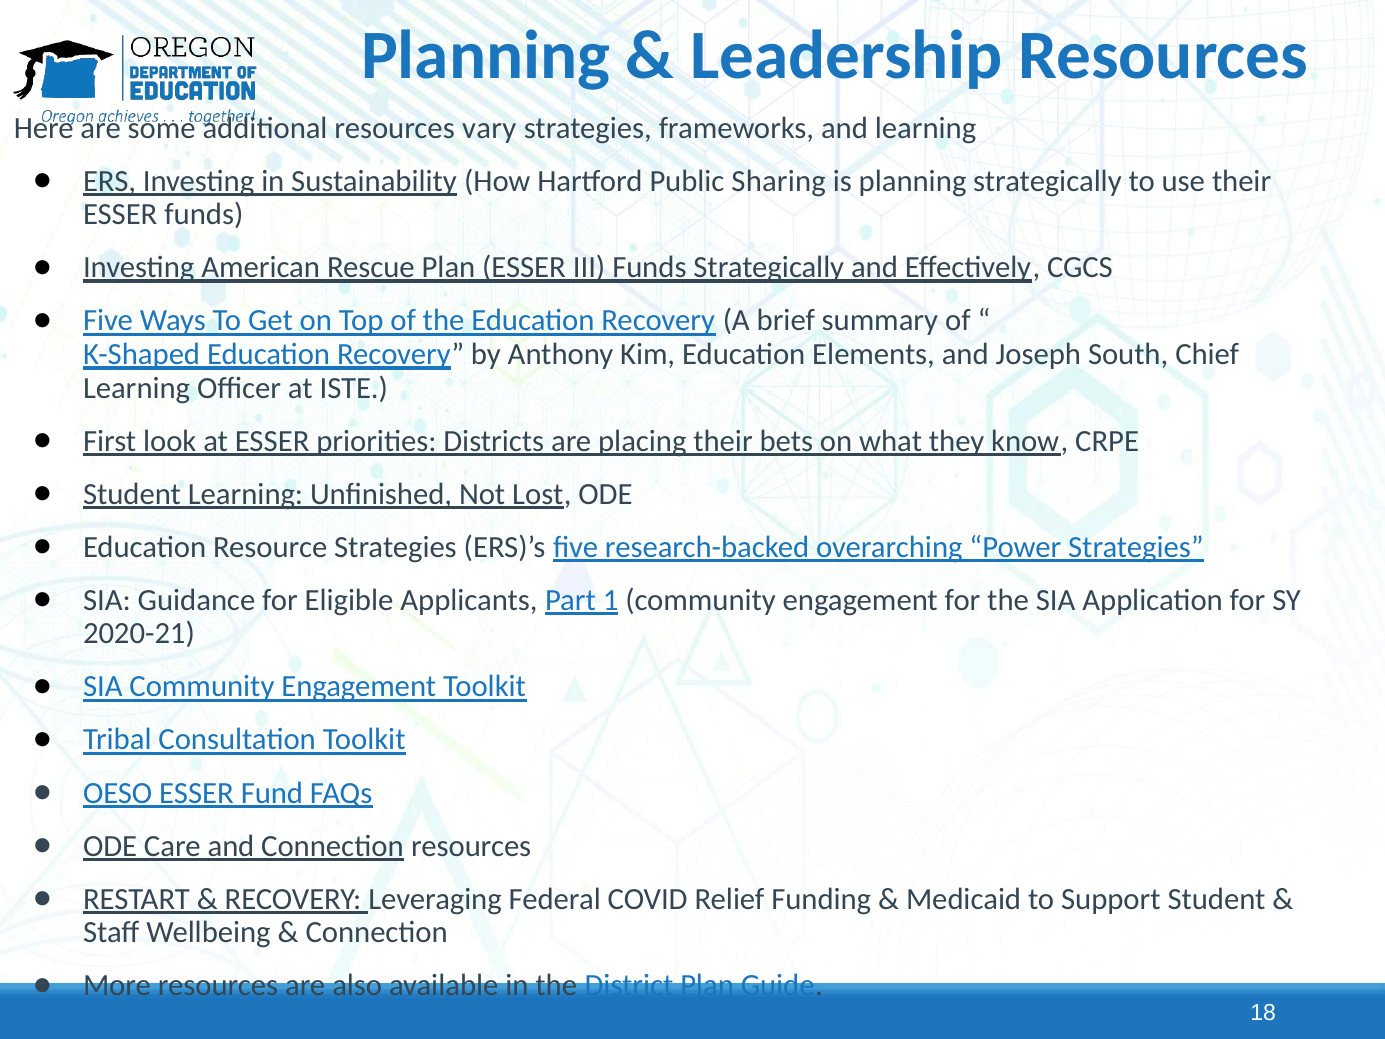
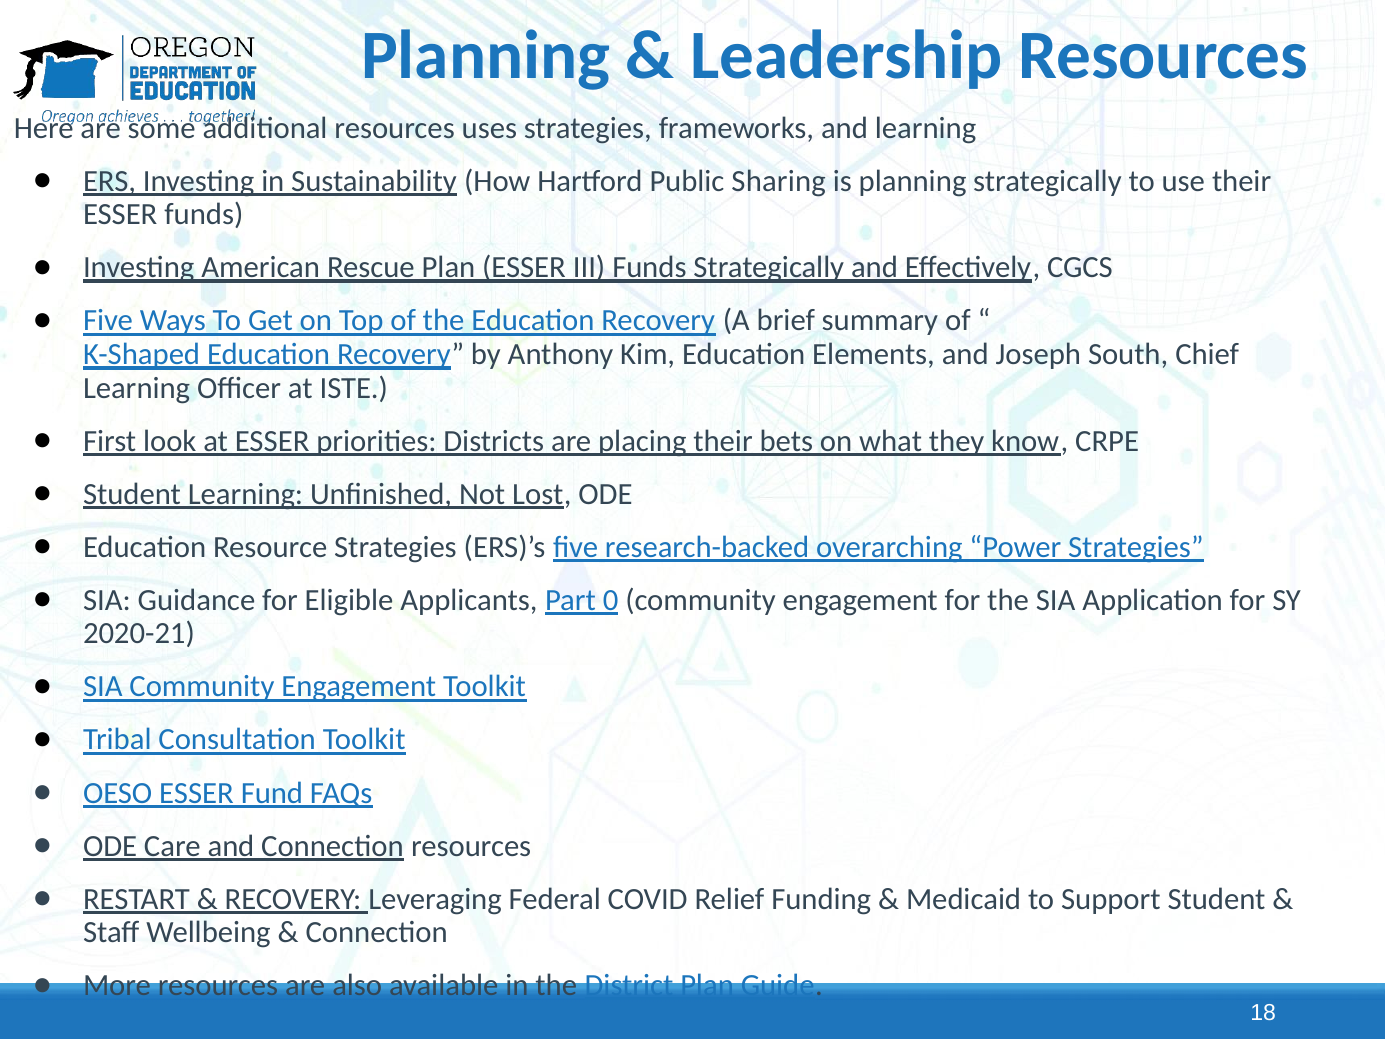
vary: vary -> uses (489, 128)
1: 1 -> 0 (611, 600)
